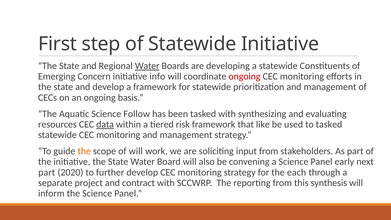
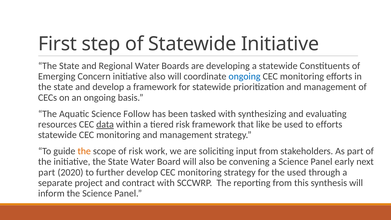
Water underline: present -> none (147, 66)
initiative info: info -> also (157, 76)
ongoing colour: red -> blue (245, 76)
to tasked: tasked -> efforts (329, 124)
of will: will -> risk (136, 151)
the each: each -> used (297, 172)
